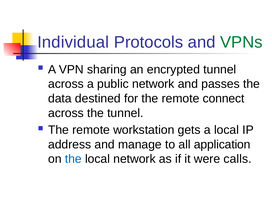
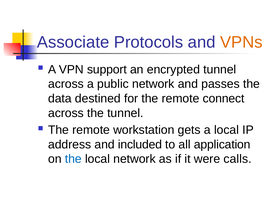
Individual: Individual -> Associate (73, 42)
VPNs colour: green -> orange (241, 42)
sharing: sharing -> support (107, 69)
manage: manage -> included (140, 144)
